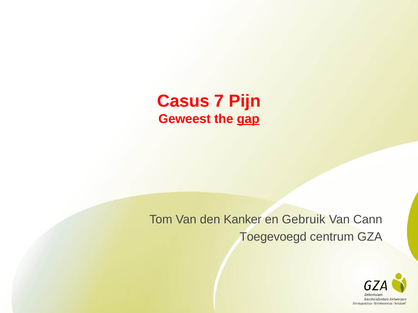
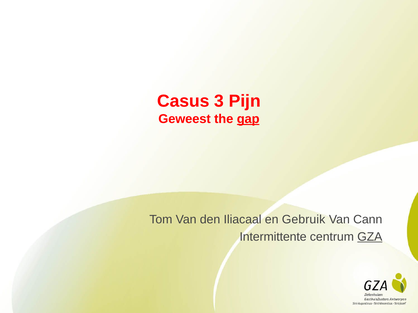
7: 7 -> 3 (219, 101)
Kanker: Kanker -> Iliacaal (243, 220)
Toegevoegd: Toegevoegd -> Intermittente (273, 237)
GZA underline: none -> present (370, 237)
